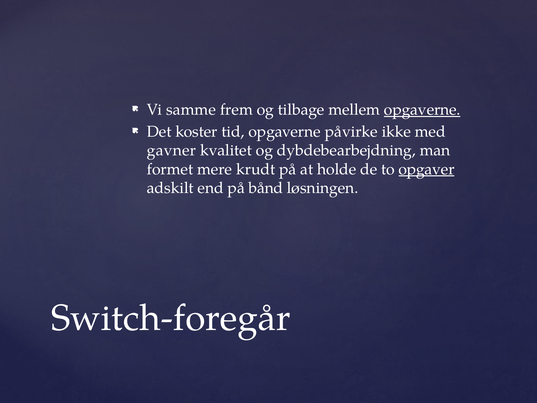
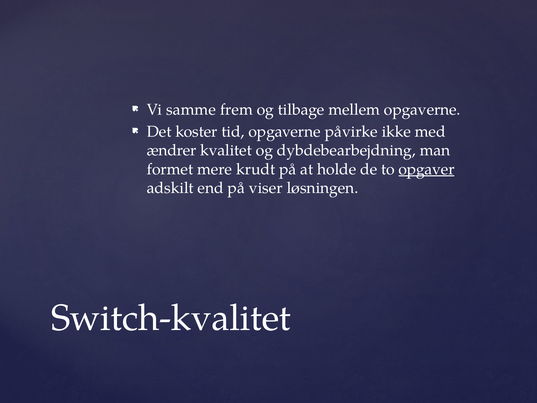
opgaverne underline: present -> none (422, 110)
gavner: gavner -> ændrer (172, 150)
bånd: bånd -> viser (266, 188)
Switch-foregår: Switch-foregår -> Switch-kvalitet (171, 318)
